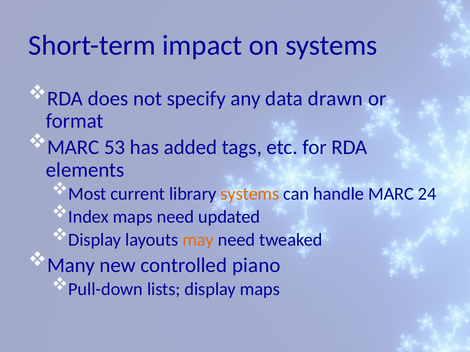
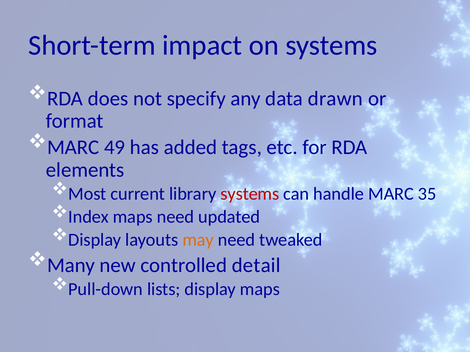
53: 53 -> 49 (115, 148)
systems colour: orange -> red (250, 194)
24: 24 -> 35 (427, 194)
piano: piano -> detail (256, 266)
